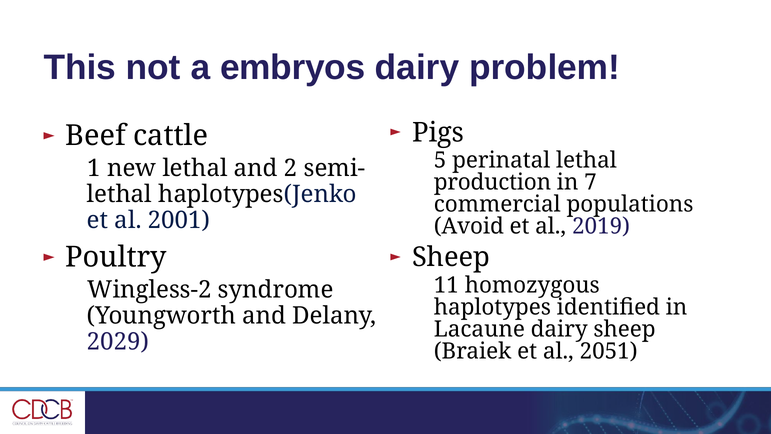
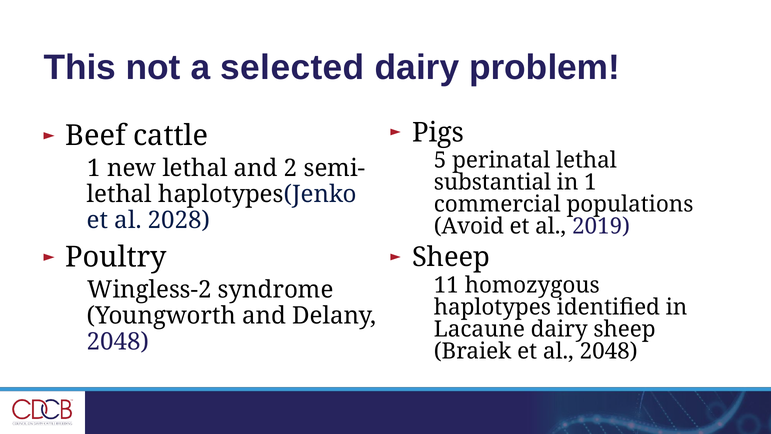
embryos: embryos -> selected (292, 68)
production: production -> substantial (492, 182)
7: 7 -> 1 (591, 182)
2001: 2001 -> 2028 (179, 220)
2029: 2029 -> 2048 (118, 342)
al 2051: 2051 -> 2048 (609, 351)
